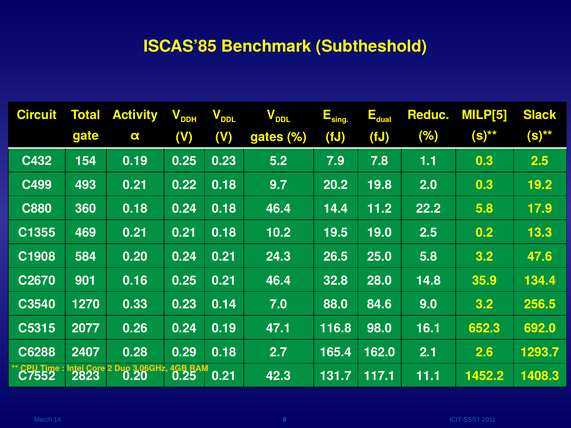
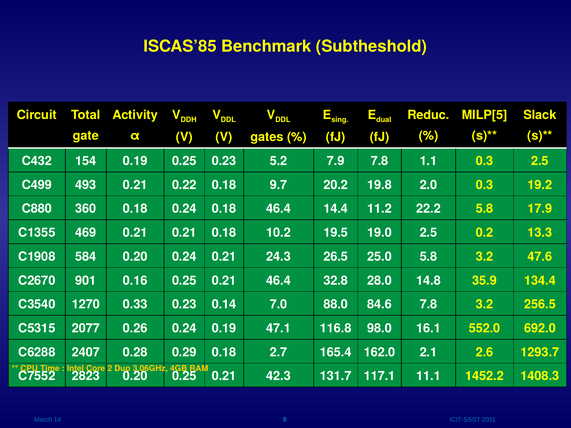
84.6 9.0: 9.0 -> 7.8 (428, 305)
652.3: 652.3 -> 552.0 (485, 329)
